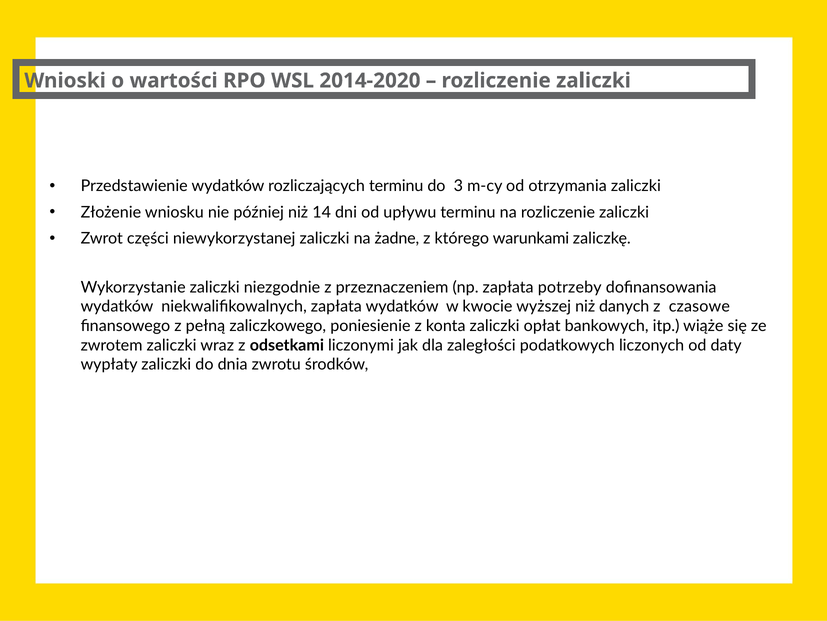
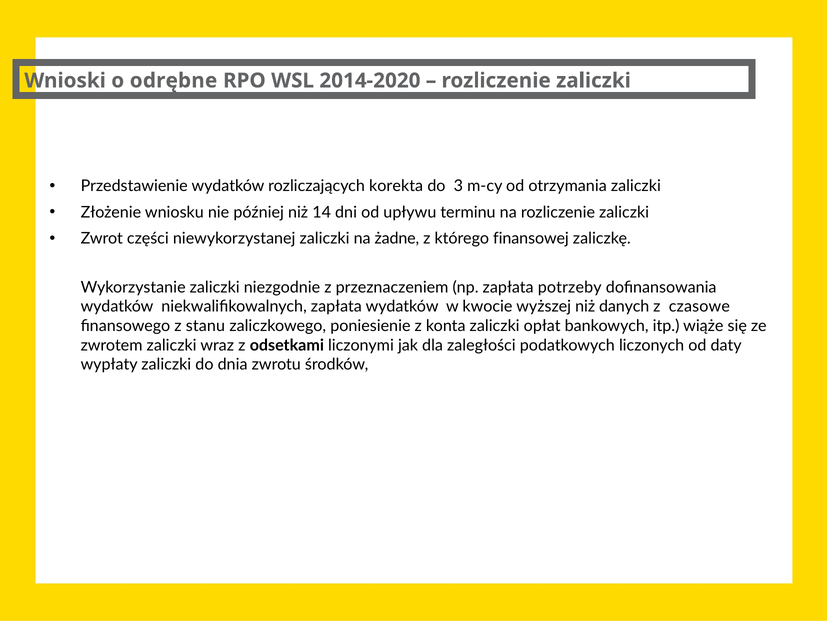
wartości: wartości -> odrębne (173, 81)
rozliczających terminu: terminu -> korekta (396, 186)
warunkami: warunkami -> finansowej (531, 238)
pełną: pełną -> stanu (205, 326)
